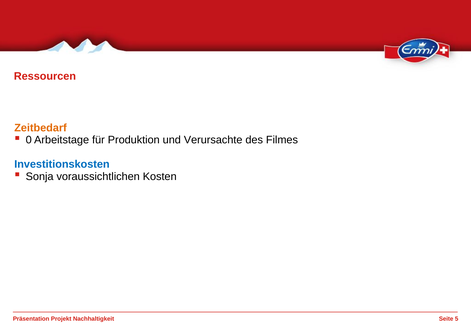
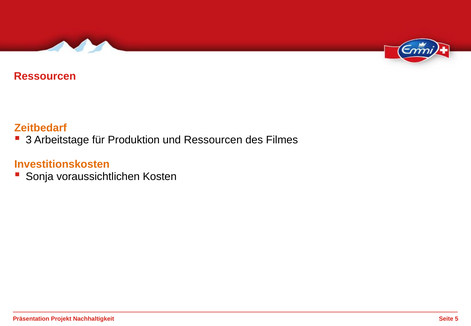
0: 0 -> 3 (29, 140)
und Verursachte: Verursachte -> Ressourcen (213, 140)
Investitionskosten colour: blue -> orange (62, 164)
